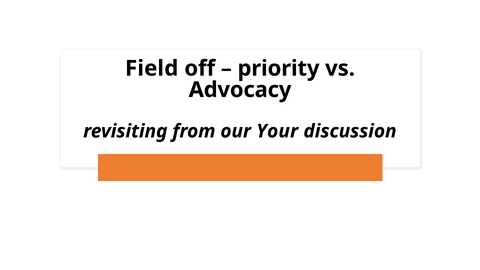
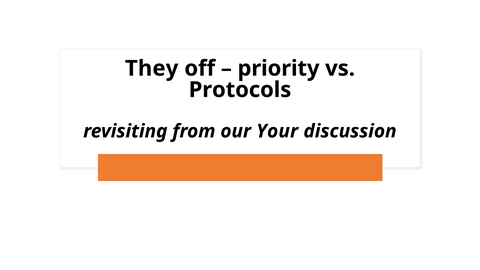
Field: Field -> They (152, 68)
Advocacy: Advocacy -> Protocols (240, 90)
